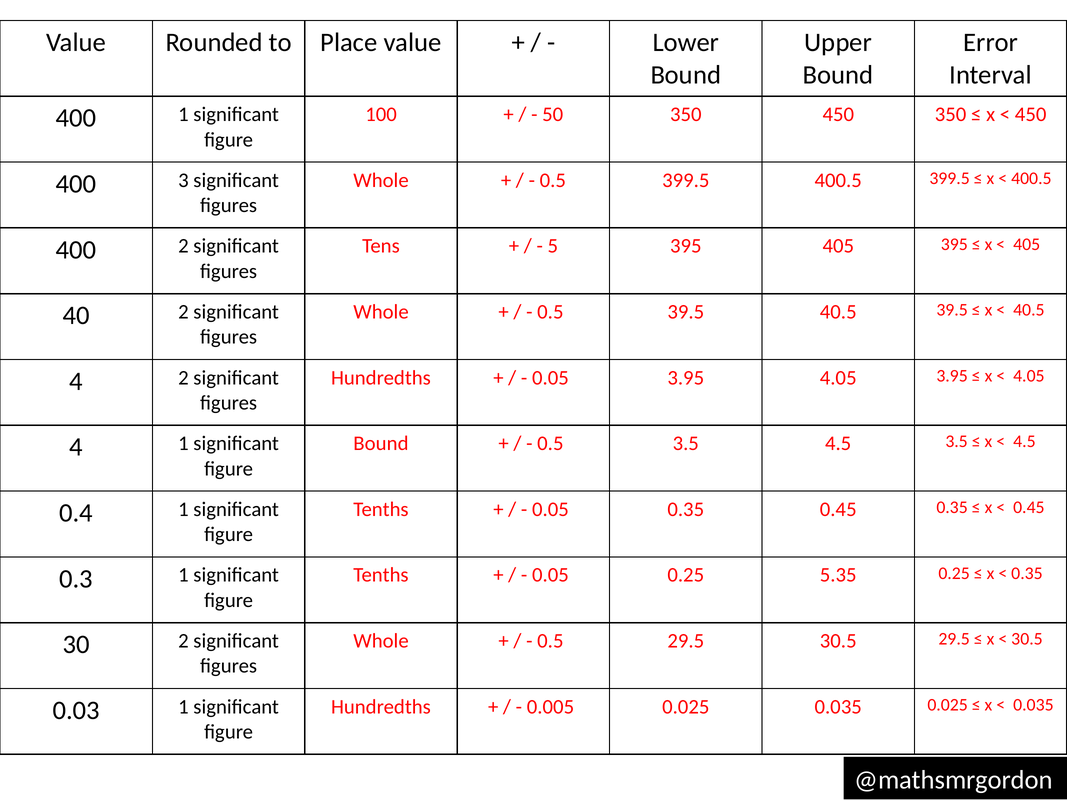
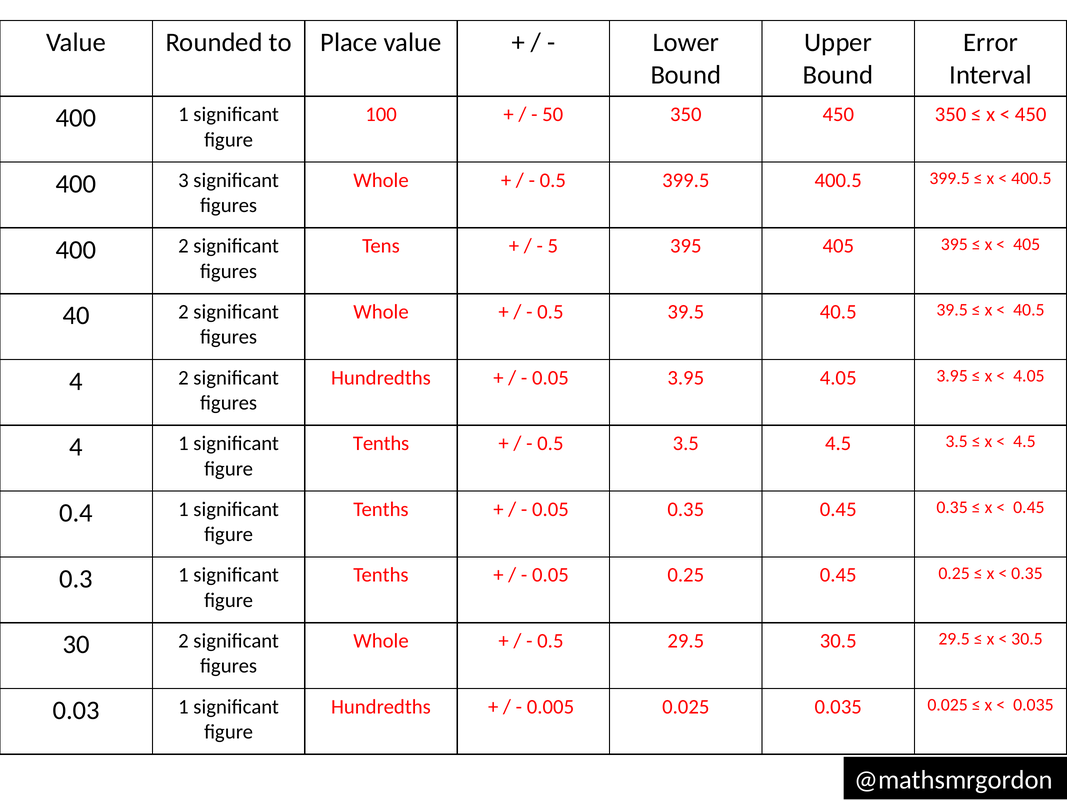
Bound: Bound -> Tenths (381, 444)
0.25 5.35: 5.35 -> 0.45 (838, 575)
